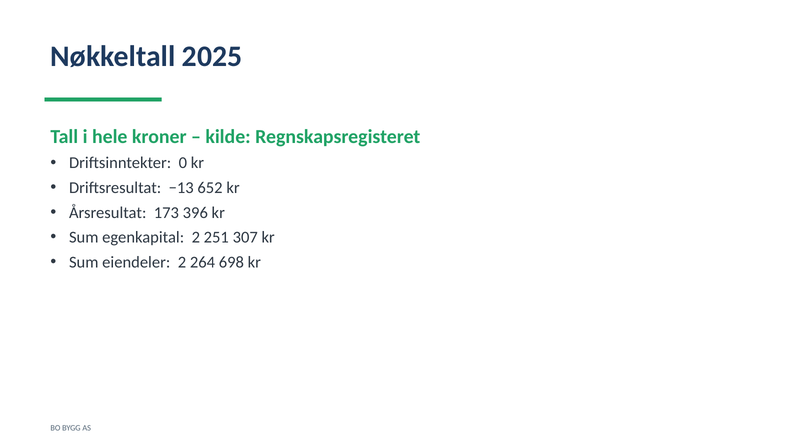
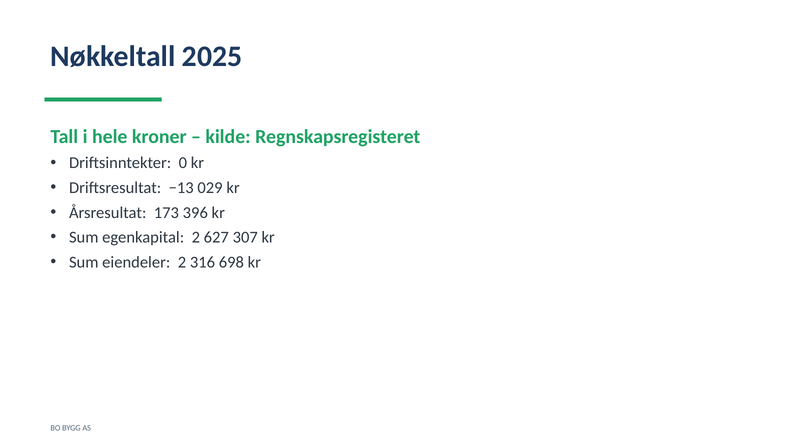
652: 652 -> 029 (210, 188)
251: 251 -> 627 (216, 237)
264: 264 -> 316 (202, 262)
